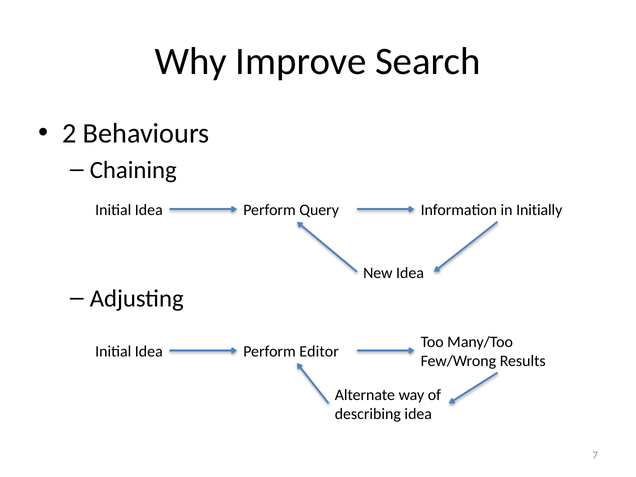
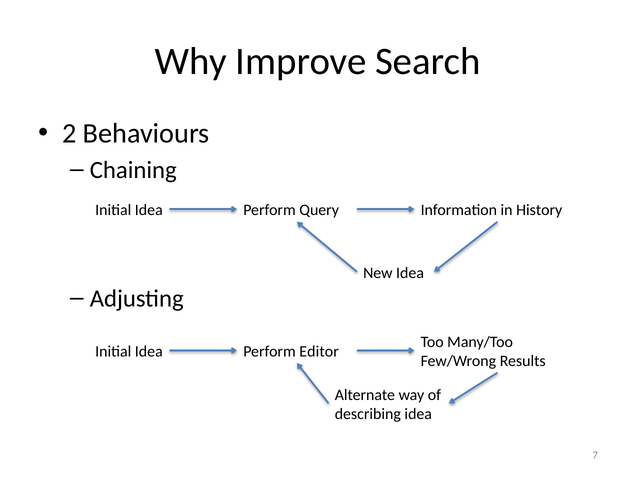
Initially: Initially -> History (539, 210)
